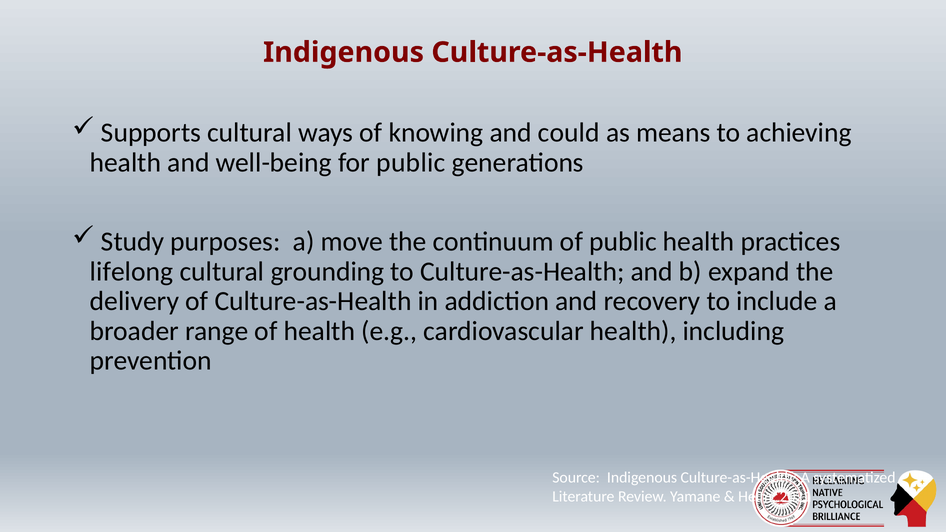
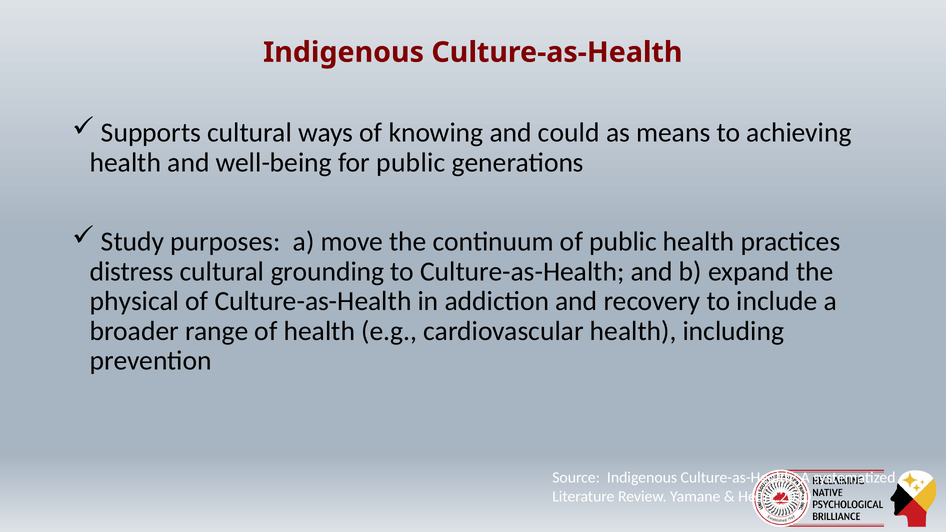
lifelong: lifelong -> distress (132, 271)
delivery: delivery -> physical (135, 301)
2021: 2021 -> 2020 (795, 497)
